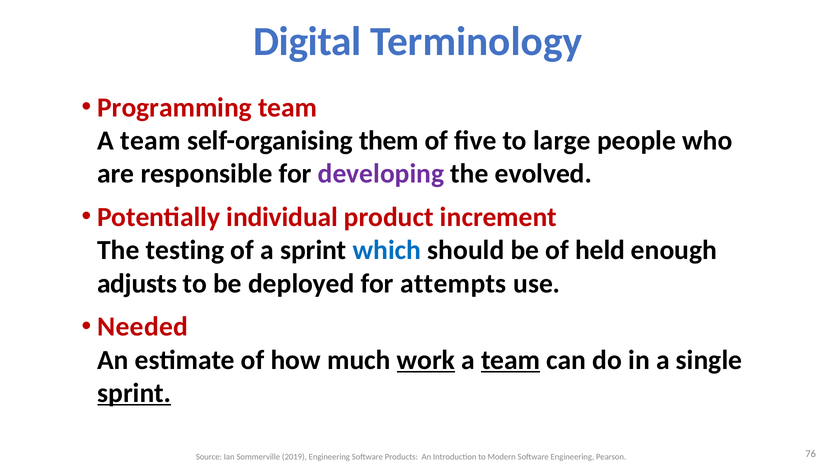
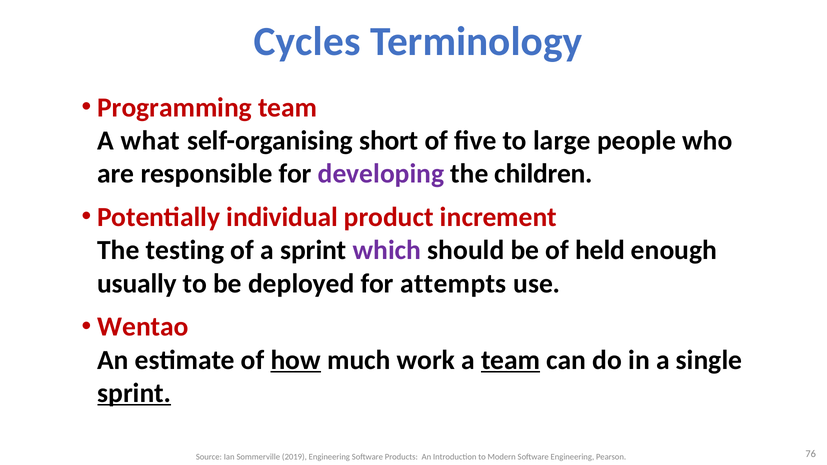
Digital: Digital -> Cycles (307, 42)
team: team -> what (150, 141)
them: them -> short (389, 141)
evolved: evolved -> children (544, 174)
which colour: blue -> purple (387, 250)
adjusts: adjusts -> usually (137, 284)
Needed: Needed -> Wentao (143, 327)
how underline: none -> present (296, 360)
work underline: present -> none (426, 360)
